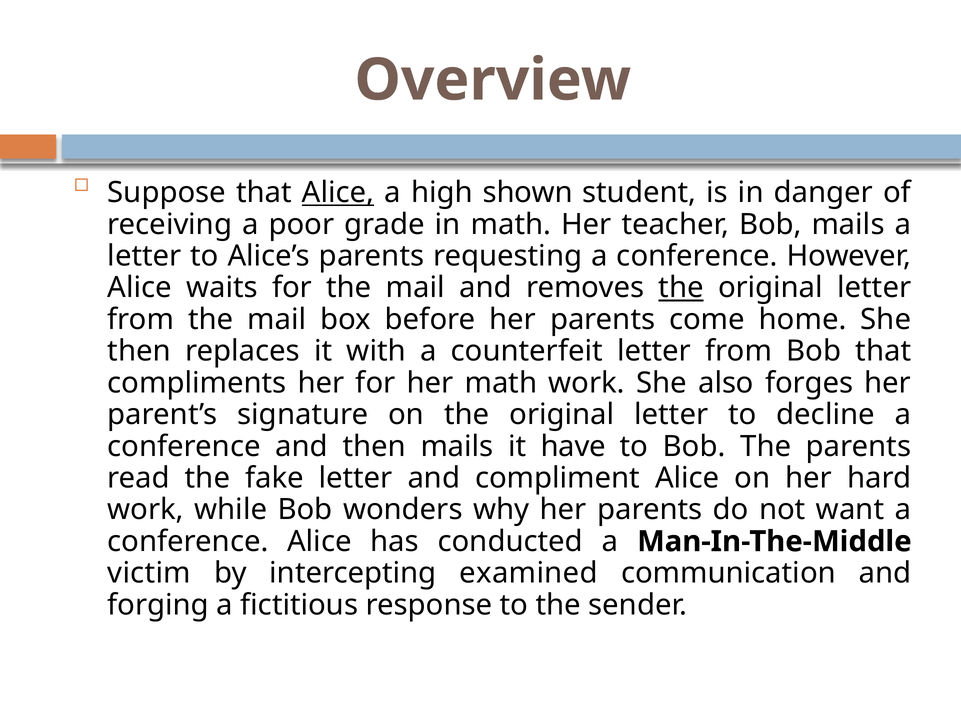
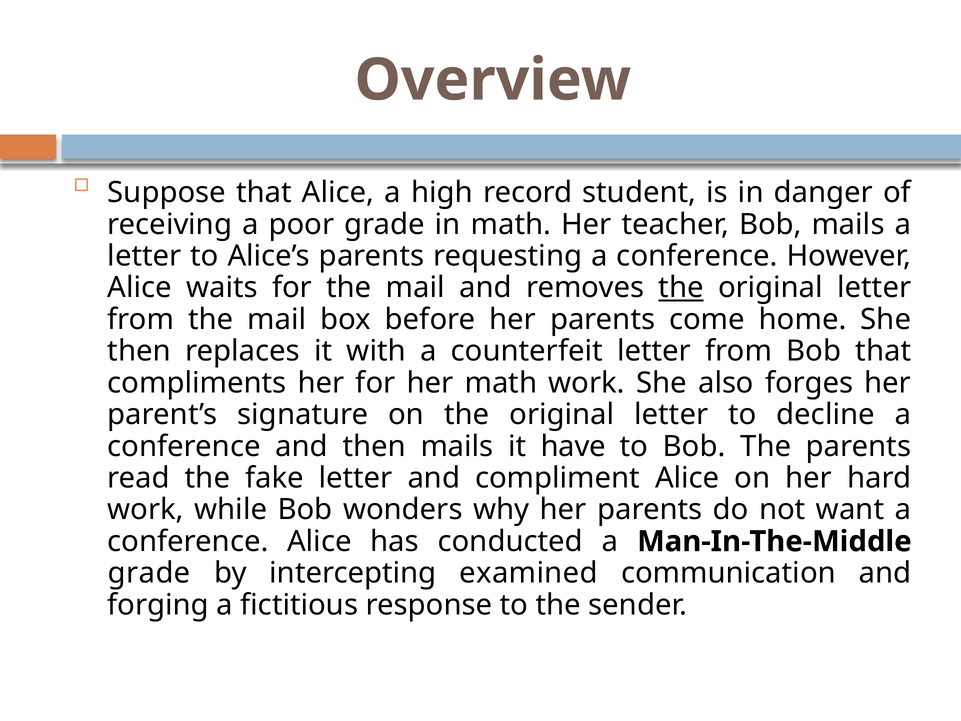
Alice underline: present -> none (338, 193)
shown: shown -> record (528, 193)
victim: victim -> grade (149, 573)
